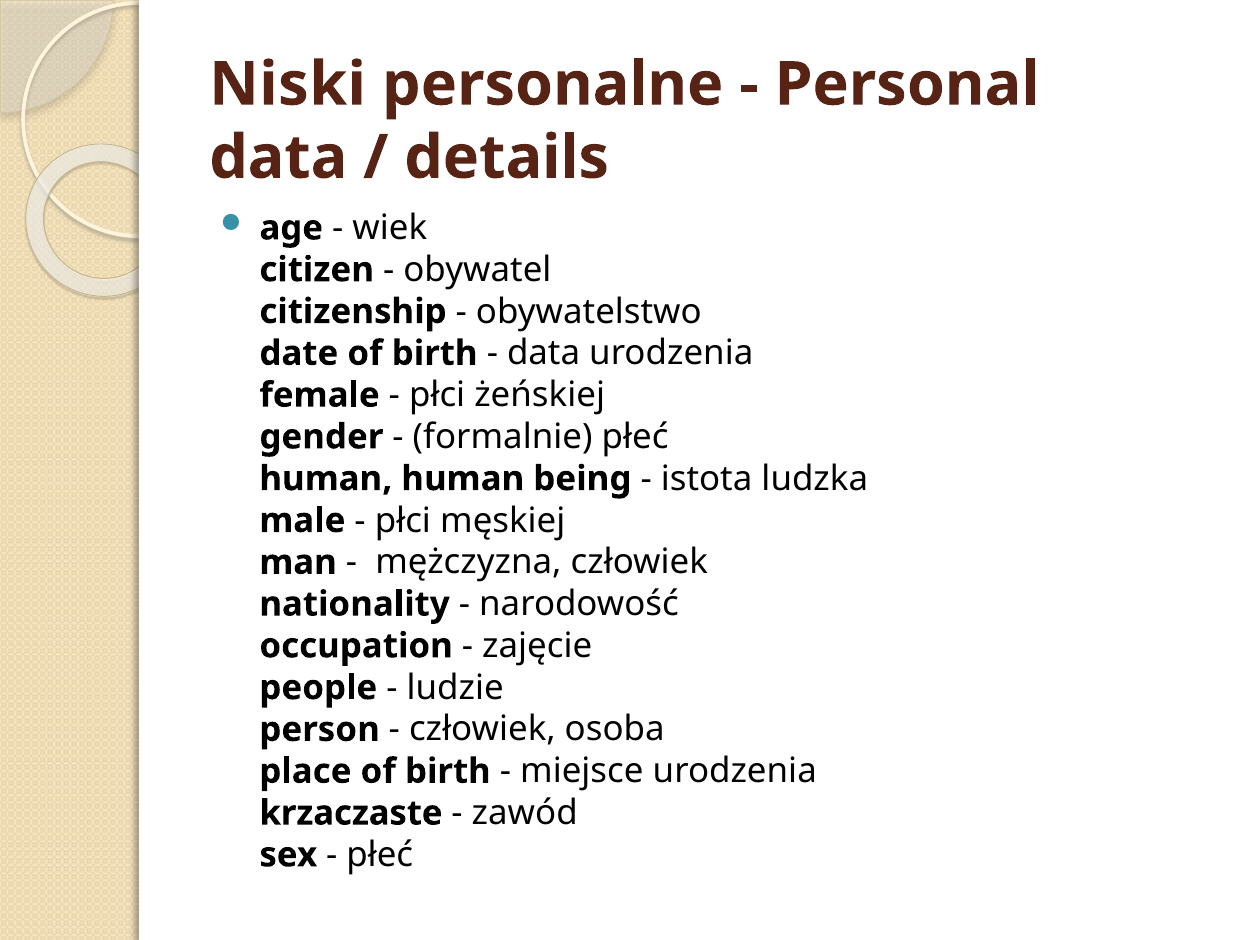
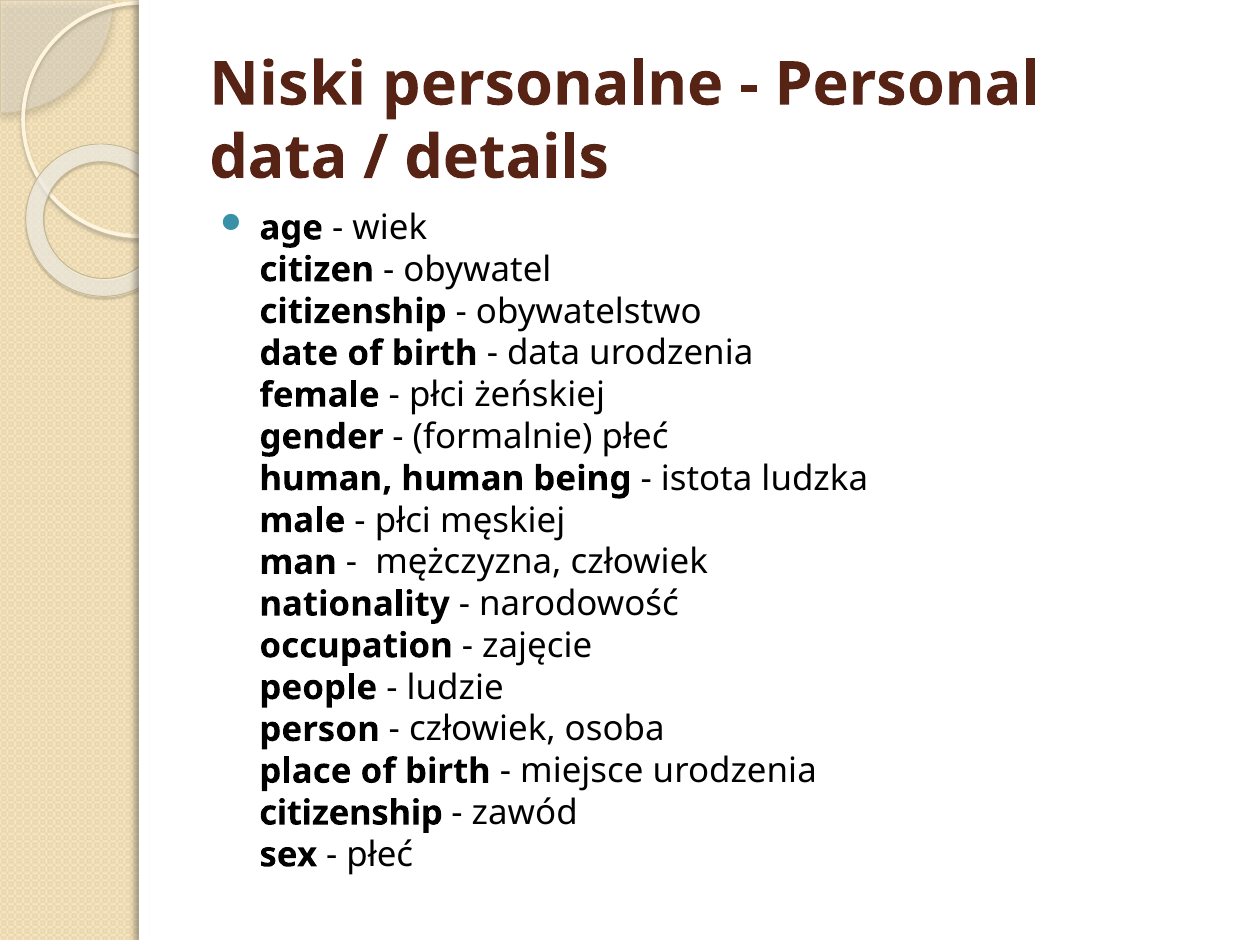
krzaczaste: krzaczaste -> citizenship (351, 814)
